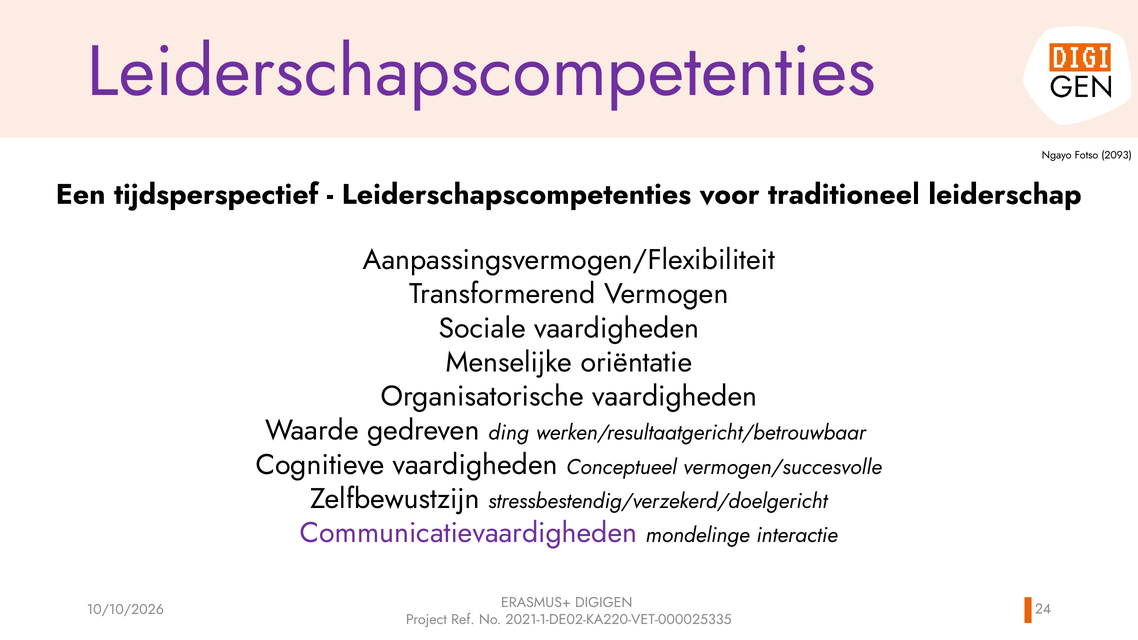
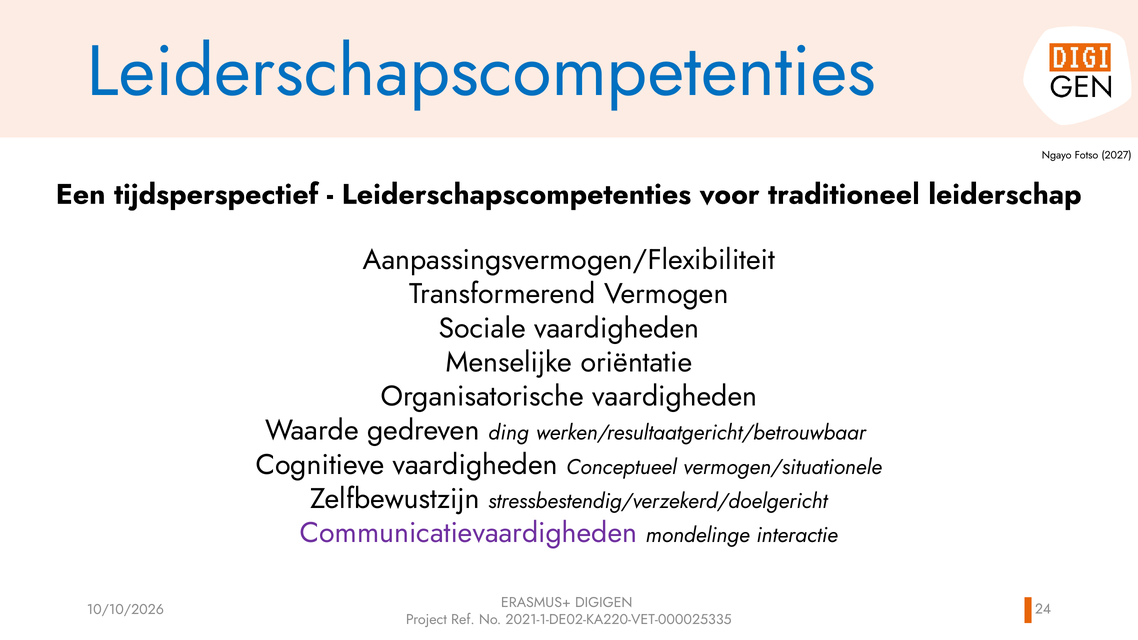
Leiderschapscompetenties colour: purple -> blue (481, 72)
2093: 2093 -> 2027 (1117, 155)
vermogen/succesvolle: vermogen/succesvolle -> vermogen/situationele (783, 467)
